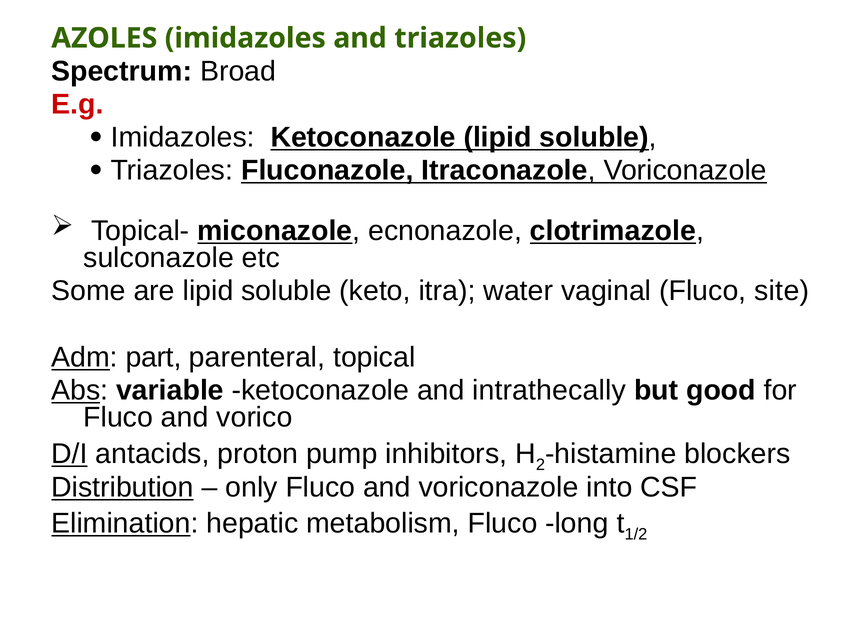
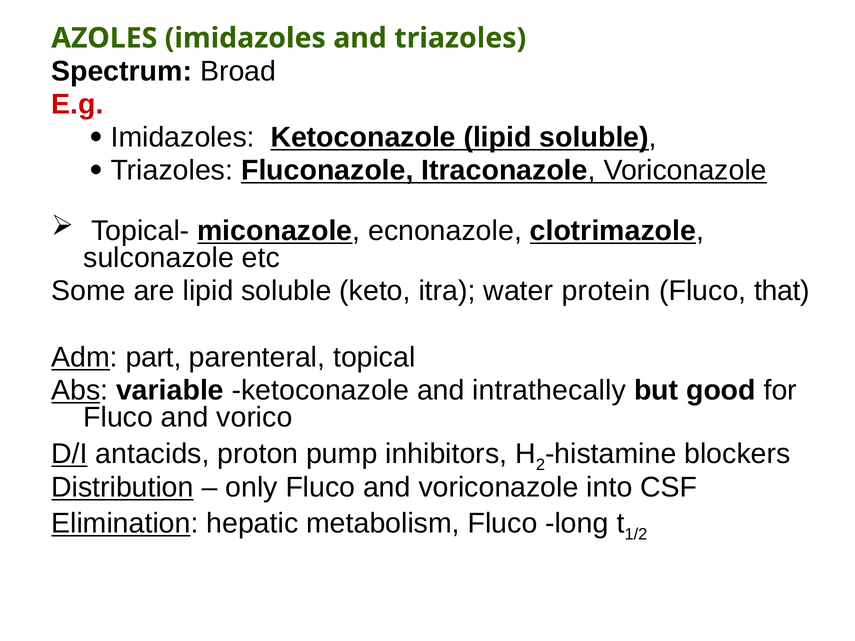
vaginal: vaginal -> protein (606, 291)
site: site -> that (782, 291)
